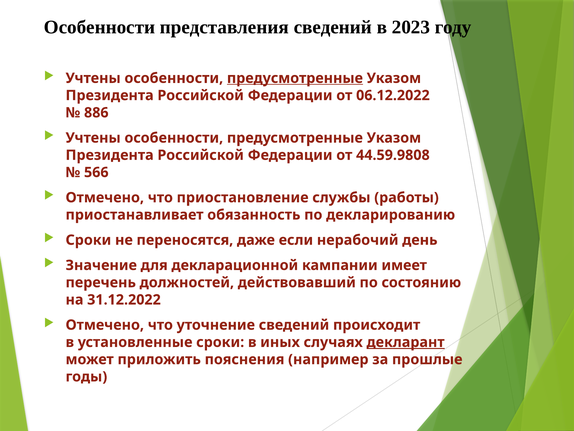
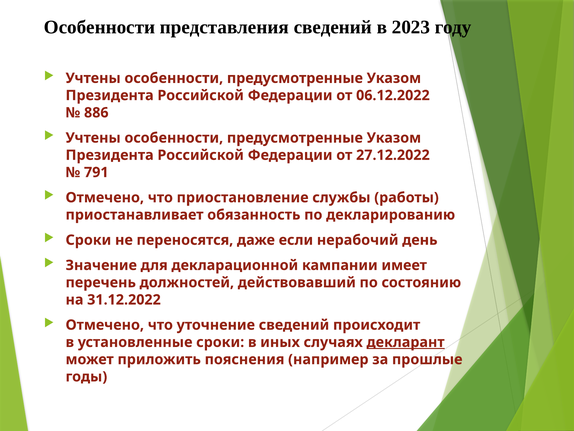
предусмотренные underline: present -> none (295, 78)
44.59.9808: 44.59.9808 -> 27.12.2022 (393, 155)
566: 566 -> 791 (96, 172)
